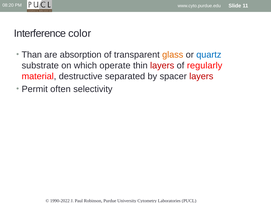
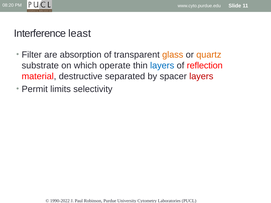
color: color -> least (80, 33)
Than: Than -> Filter (32, 55)
quartz colour: blue -> orange (209, 55)
layers colour: red -> blue (162, 66)
regularly: regularly -> reflection (205, 66)
often: often -> limits (61, 89)
